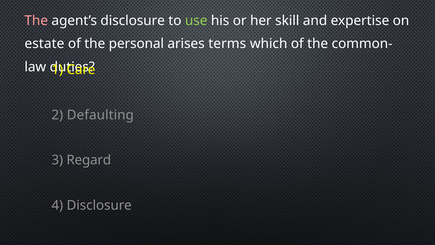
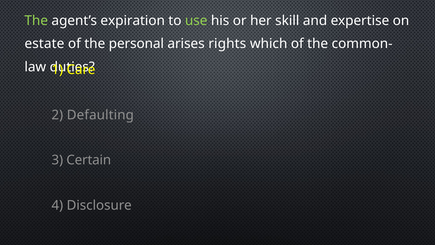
The colour: pink -> light green (36, 21)
agent’s disclosure: disclosure -> expiration (133, 21)
terms: terms -> rights (227, 44)
Regard: Regard -> Certain (89, 160)
